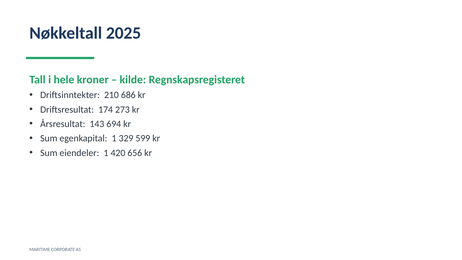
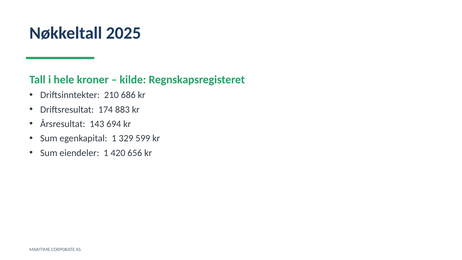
273: 273 -> 883 (122, 109)
